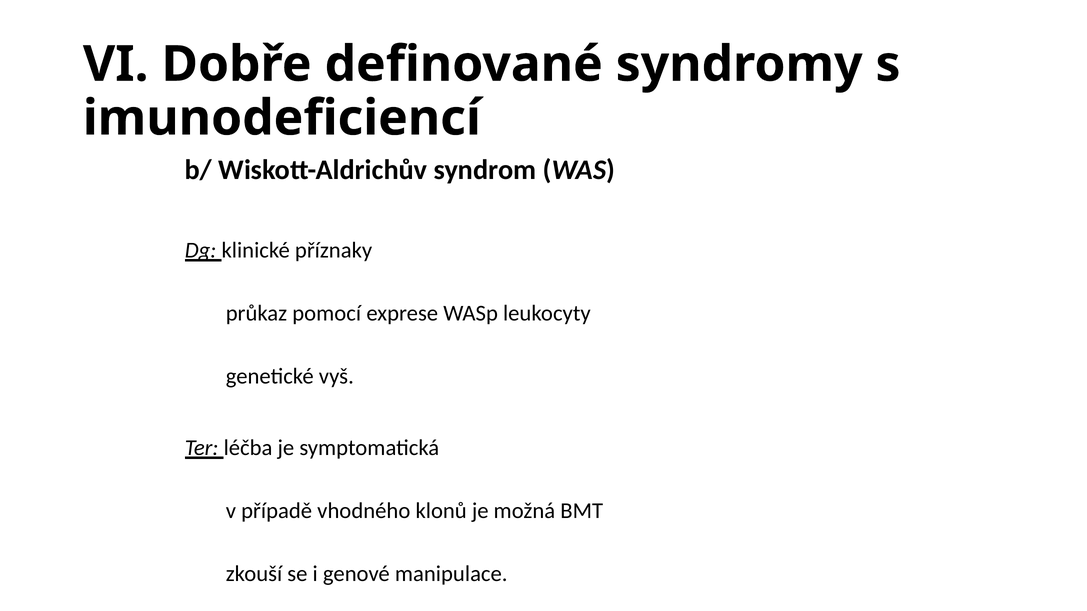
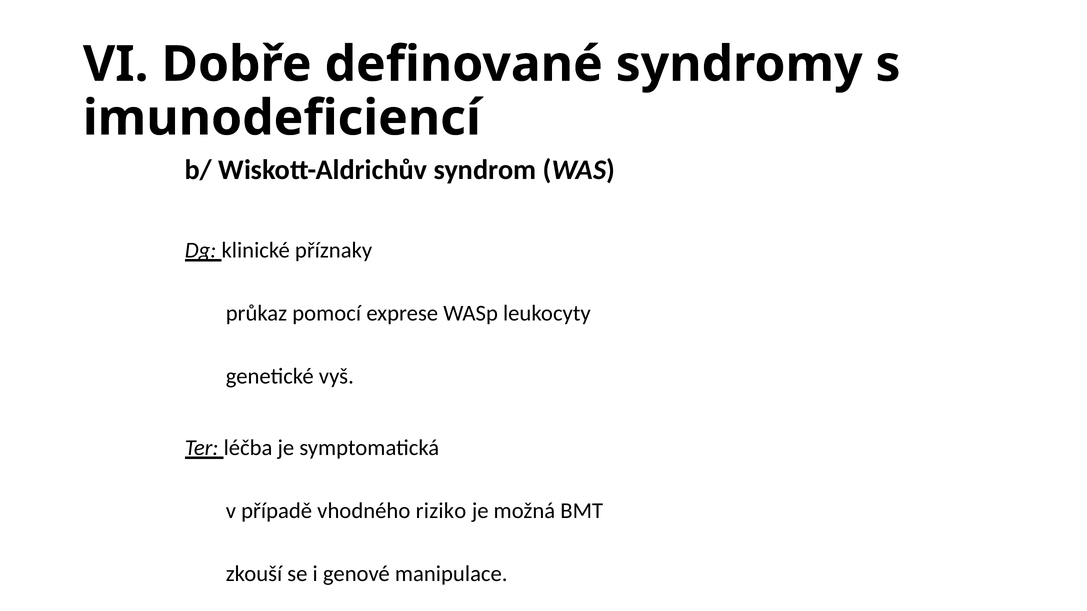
klonů: klonů -> riziko (441, 511)
